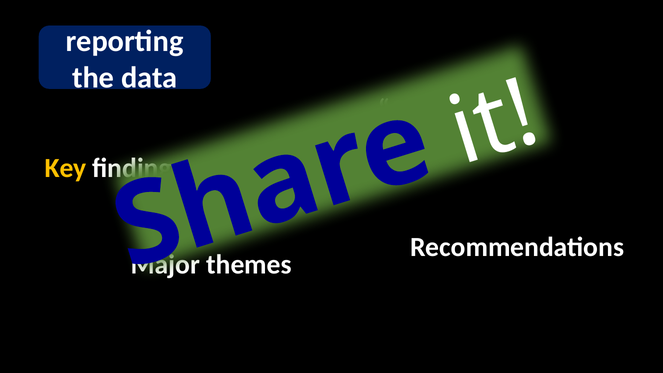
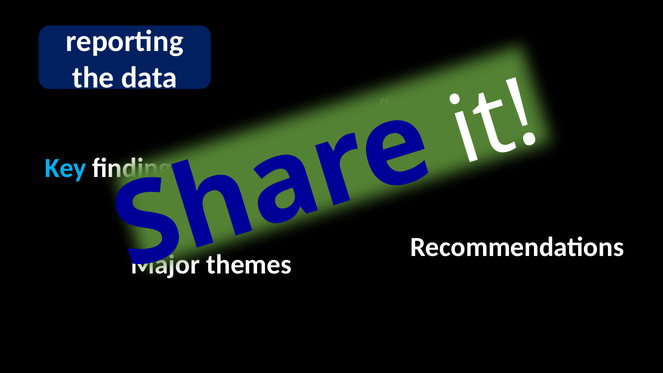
Key colour: yellow -> light blue (65, 168)
